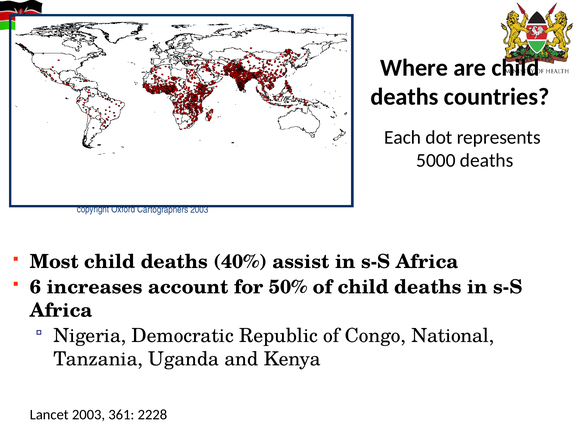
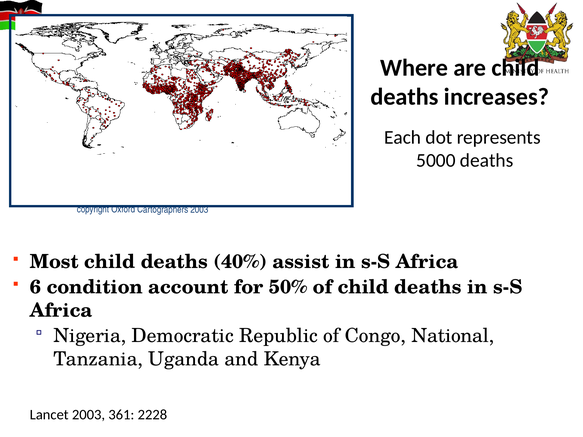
countries: countries -> increases (497, 97)
increases: increases -> condition (95, 287)
